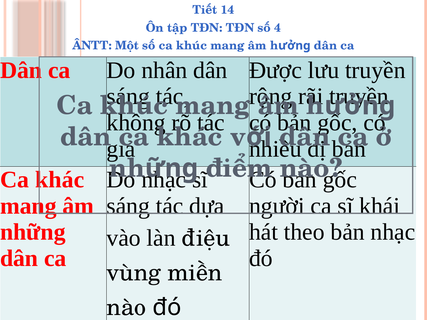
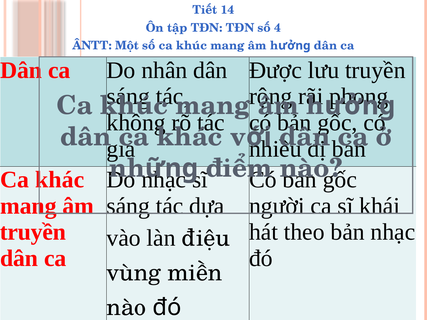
truyền: truyền -> phong (359, 97)
những: những -> truyền (33, 232)
